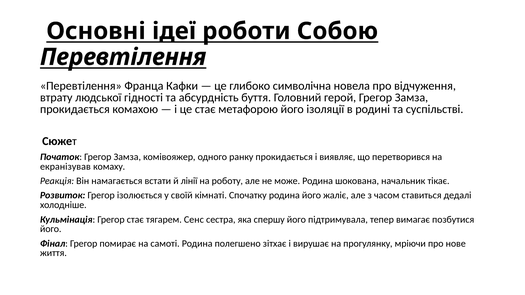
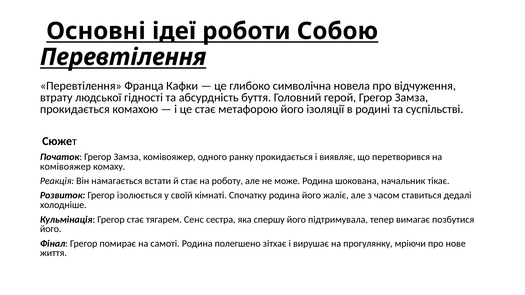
екранізував: екранізував -> комівояжер (65, 167)
й лінії: лінії -> стає (189, 181)
